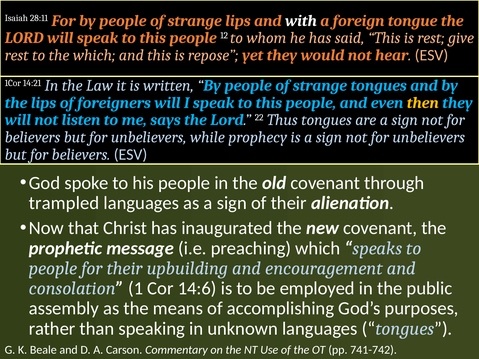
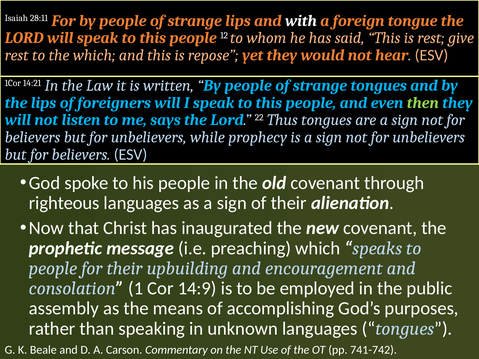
then colour: yellow -> light green (423, 103)
trampled: trampled -> righteous (64, 203)
14:6: 14:6 -> 14:9 (197, 289)
